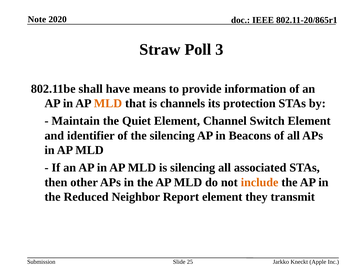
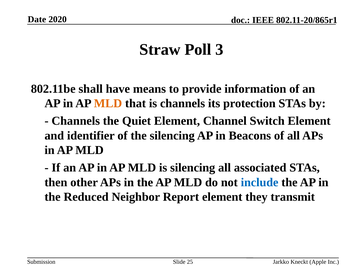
Note: Note -> Date (37, 19)
Maintain: Maintain -> Channels (76, 121)
include colour: orange -> blue (260, 182)
